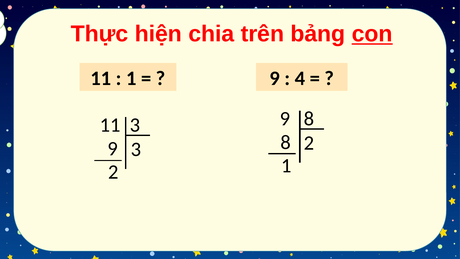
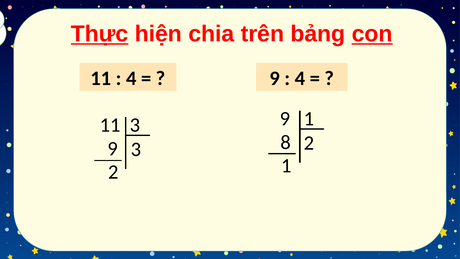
Thực underline: none -> present (100, 34)
1: 1 -> 4 (131, 78)
9 8: 8 -> 1 (309, 119)
